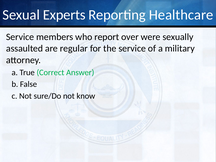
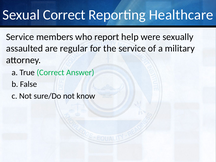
Sexual Experts: Experts -> Correct (64, 15)
over: over -> help (130, 37)
